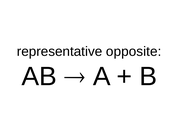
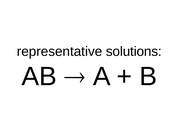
opposite: opposite -> solutions (134, 51)
